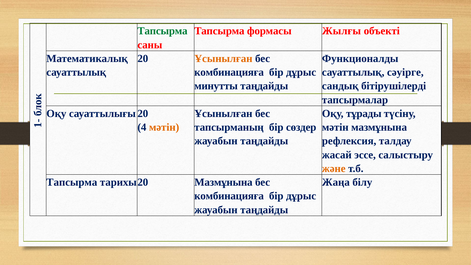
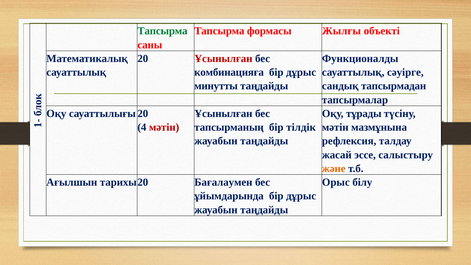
Ұсынылған colour: orange -> red (223, 59)
бітірушілерді: бітірушілерді -> тапсырмадан (394, 86)
мәтін colour: orange -> red (164, 127)
сөздер: сөздер -> тілдік (301, 127)
Тапсырма: Тапсырма -> Ағылшын (72, 182)
Мазмұнына: Мазмұнына -> Бағалаумен (223, 182)
Жаңа: Жаңа -> Орыс (336, 182)
комбинацияға: комбинацияға -> ұйымдарында (229, 196)
